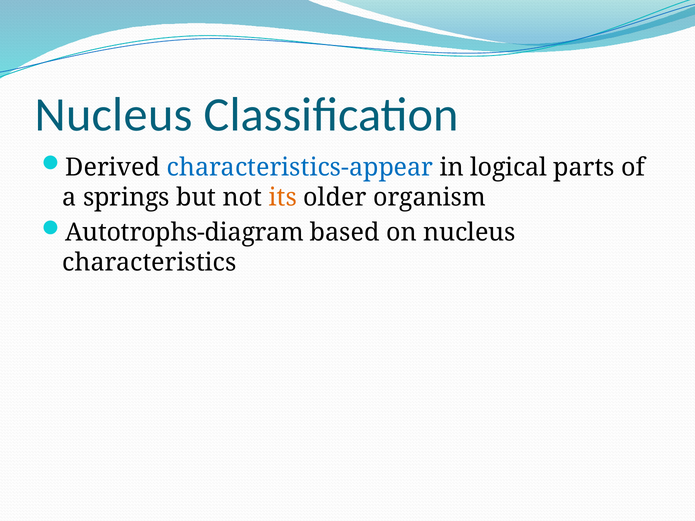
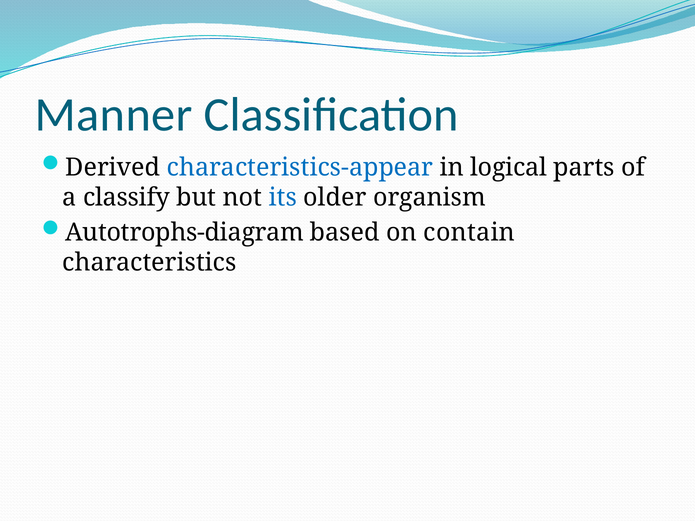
Nucleus: Nucleus -> Manner (114, 115)
springs: springs -> classify (126, 197)
its colour: orange -> blue (283, 197)
on nucleus: nucleus -> contain (469, 233)
